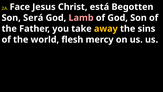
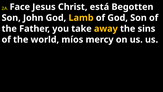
Será: Será -> John (33, 18)
Lamb colour: pink -> yellow (81, 18)
flesh: flesh -> míos (72, 39)
